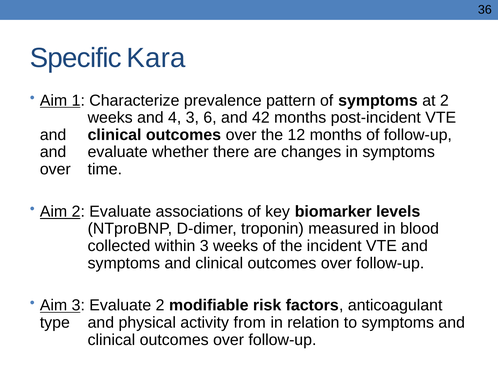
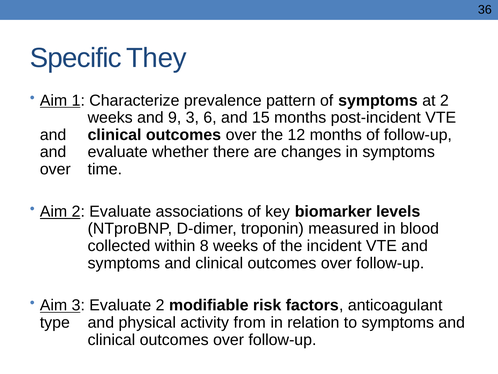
Kara: Kara -> They (156, 58)
4: 4 -> 9 (175, 117)
42: 42 -> 15 (261, 117)
within 3: 3 -> 8 (204, 246)
